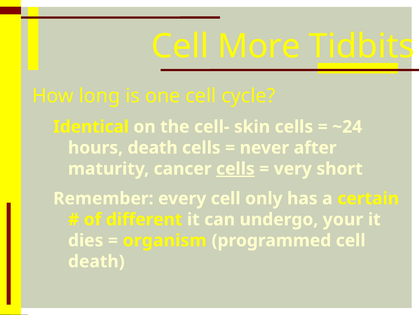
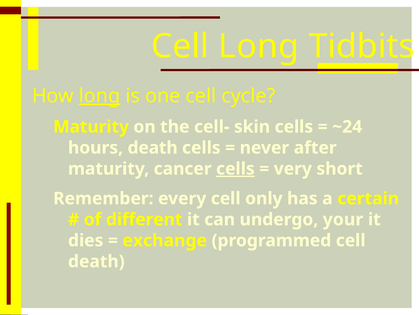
Cell More: More -> Long (259, 46)
long underline: none -> present (100, 96)
Identical: Identical -> Maturity (91, 127)
organism: organism -> exchange (165, 240)
